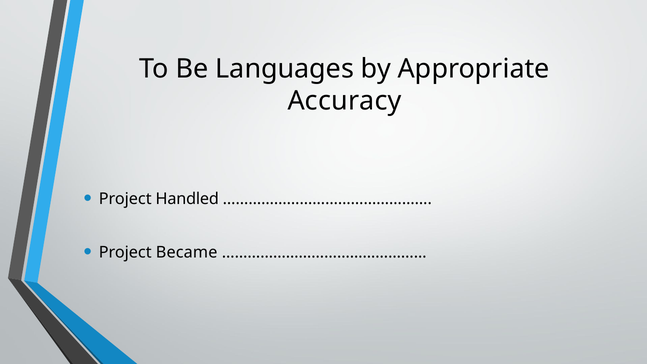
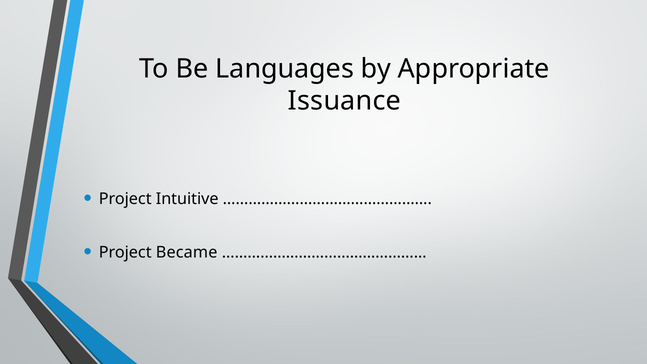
Accuracy: Accuracy -> Issuance (344, 101)
Handled: Handled -> Intuitive (187, 199)
